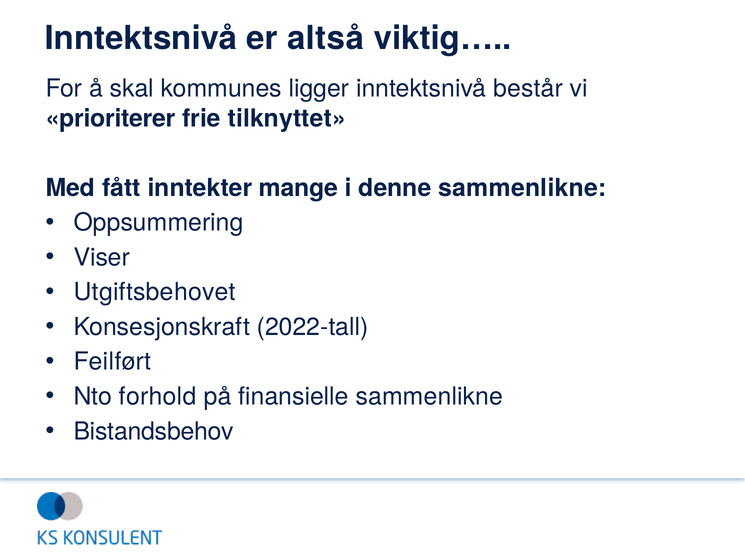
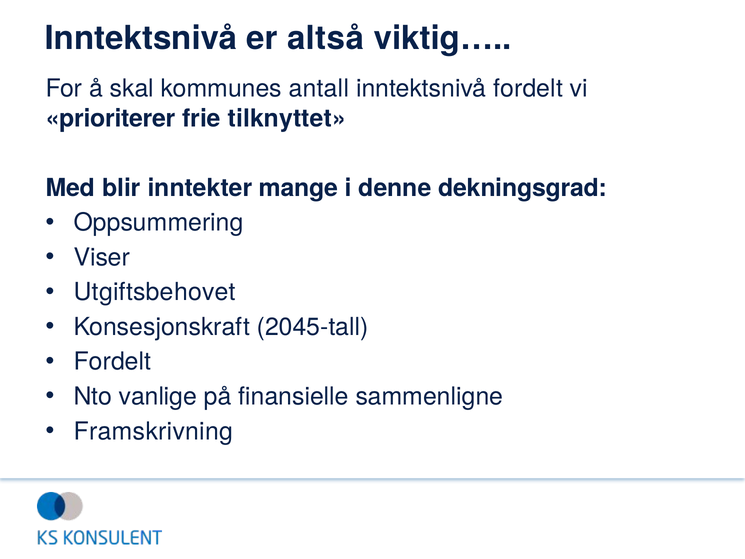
ligger: ligger -> antall (319, 89)
inntektsnivå består: består -> fordelt (528, 89)
fått: fått -> blir (121, 188)
denne sammenlikne: sammenlikne -> dekningsgrad (523, 188)
2022-tall: 2022-tall -> 2045-tall (313, 327)
Feilført: Feilført -> Fordelt (112, 362)
forhold: forhold -> vanlige (158, 396)
finansielle sammenlikne: sammenlikne -> sammenligne (429, 396)
Bistandsbehov: Bistandsbehov -> Framskrivning (153, 431)
